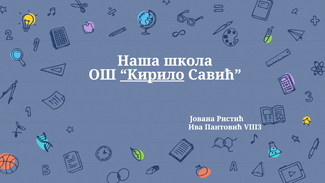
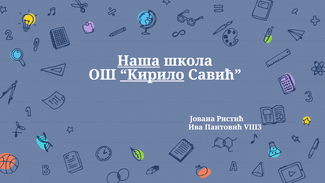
Наша underline: none -> present (139, 61)
